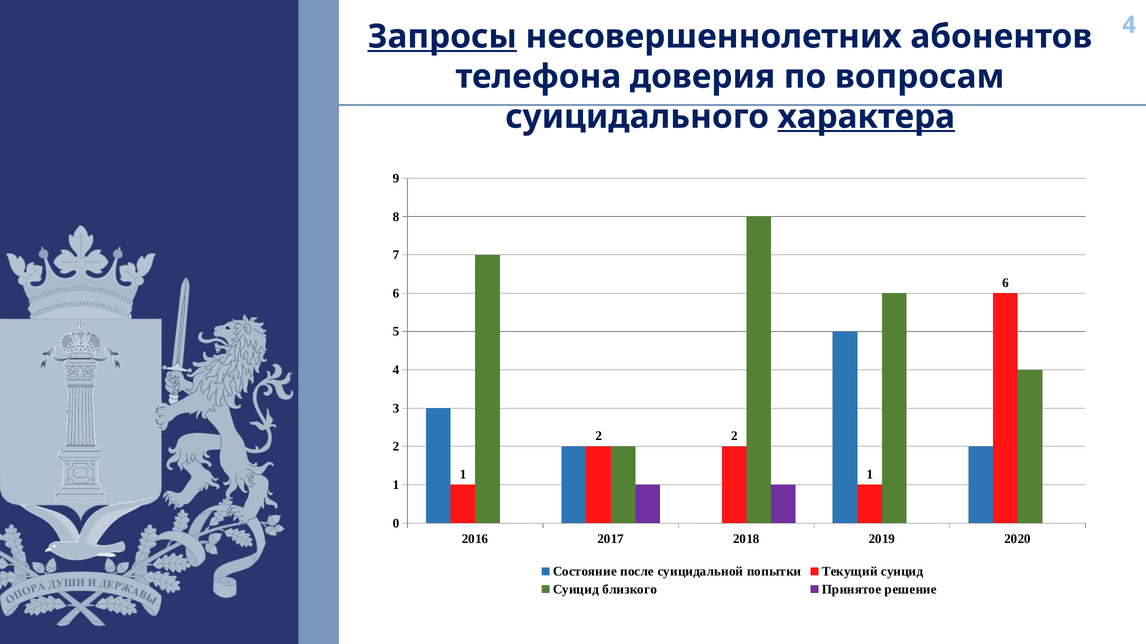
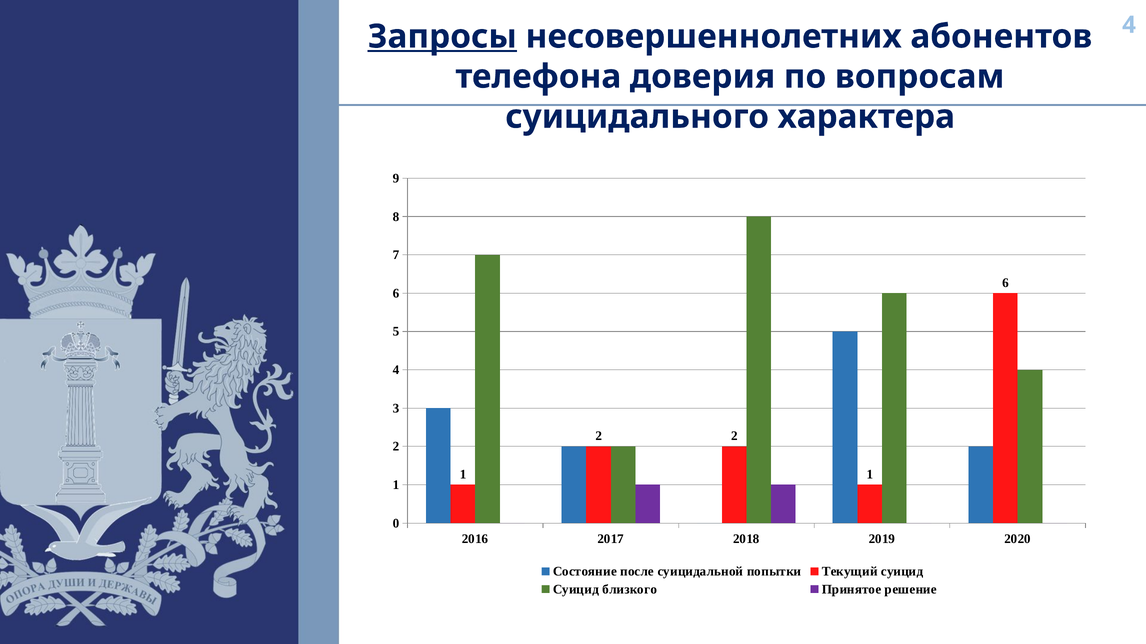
характера underline: present -> none (866, 117)
